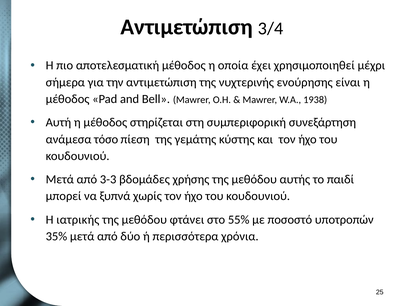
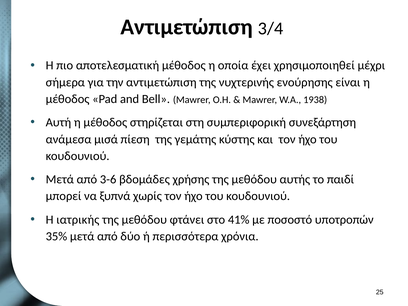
τόσο: τόσο -> μισά (106, 139)
3-3: 3-3 -> 3-6 (108, 179)
55%: 55% -> 41% (239, 220)
